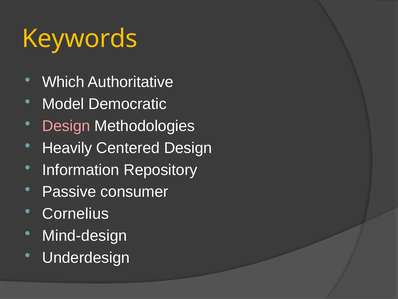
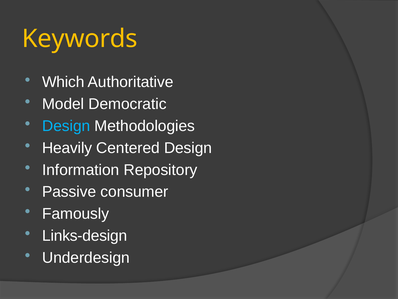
Design colour: pink -> light blue (66, 126)
Cornelius: Cornelius -> Famously (76, 213)
Mind-design: Mind-design -> Links-design (85, 235)
